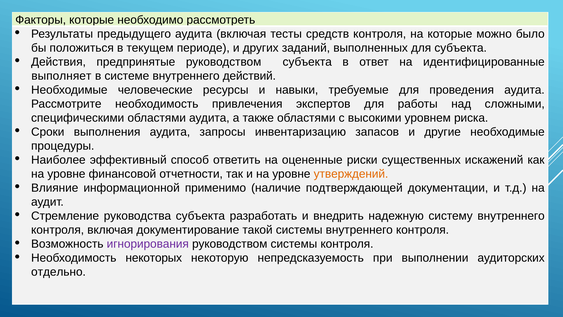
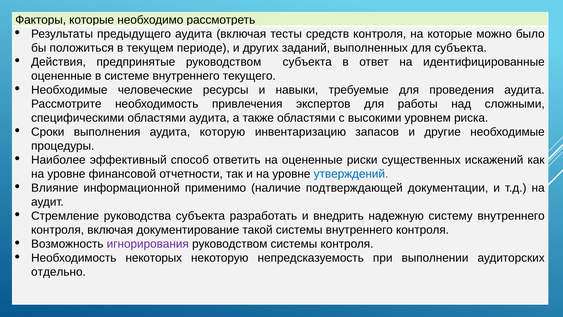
выполняет: выполняет -> оцененные (61, 76)
действий: действий -> текущего (249, 76)
запросы: запросы -> которую (222, 132)
утверждений colour: orange -> blue (351, 174)
